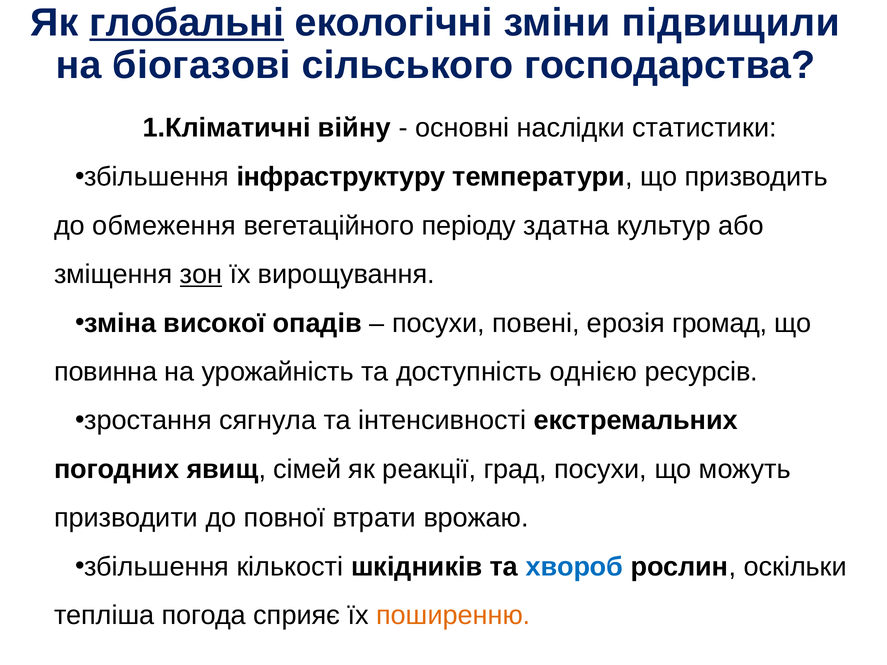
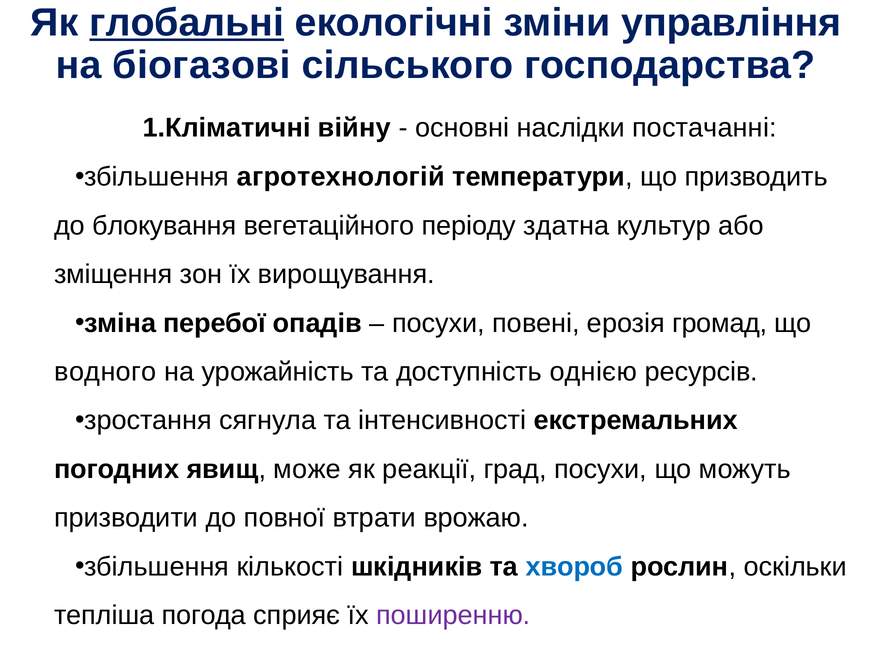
підвищили: підвищили -> управління (731, 23)
статистики: статистики -> постачанні (704, 128)
інфраструктуру: інфраструктуру -> агротехнологій (341, 177)
обмеження: обмеження -> блокування (164, 226)
зон underline: present -> none (201, 275)
високої: високої -> перебої (215, 323)
повинна: повинна -> водного (105, 372)
сімей: сімей -> може (307, 469)
поширенню colour: orange -> purple (453, 616)
